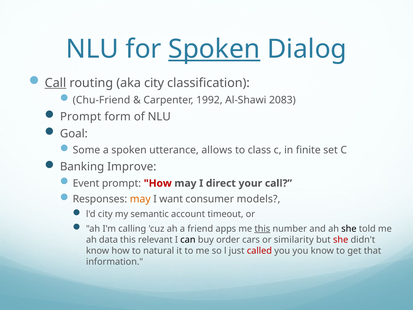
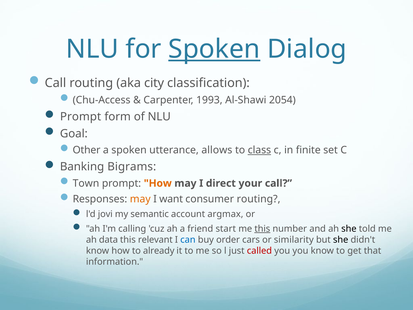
Call underline: present -> none (55, 83)
Chu-Friend: Chu-Friend -> Chu-Access (102, 100)
1992: 1992 -> 1993 (209, 100)
2083: 2083 -> 2054 (282, 100)
Some: Some -> Other (87, 150)
class underline: none -> present (259, 150)
Improve: Improve -> Bigrams (132, 167)
Event: Event -> Town (86, 183)
How colour: red -> orange (158, 183)
consumer models: models -> routing (259, 199)
l'd city: city -> jovi (105, 214)
timeout: timeout -> argmax (225, 214)
apps: apps -> start (226, 229)
can colour: black -> blue (188, 240)
she colour: red -> black (341, 240)
natural: natural -> already (159, 251)
